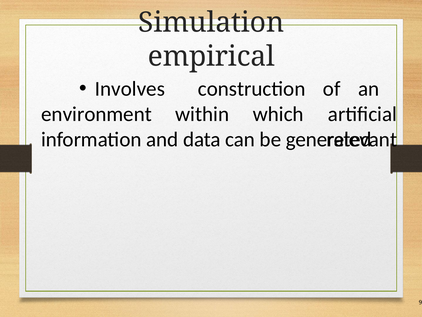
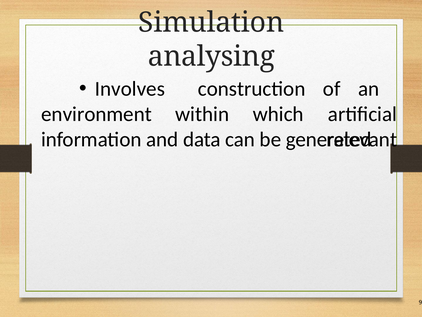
empirical: empirical -> analysing (211, 56)
